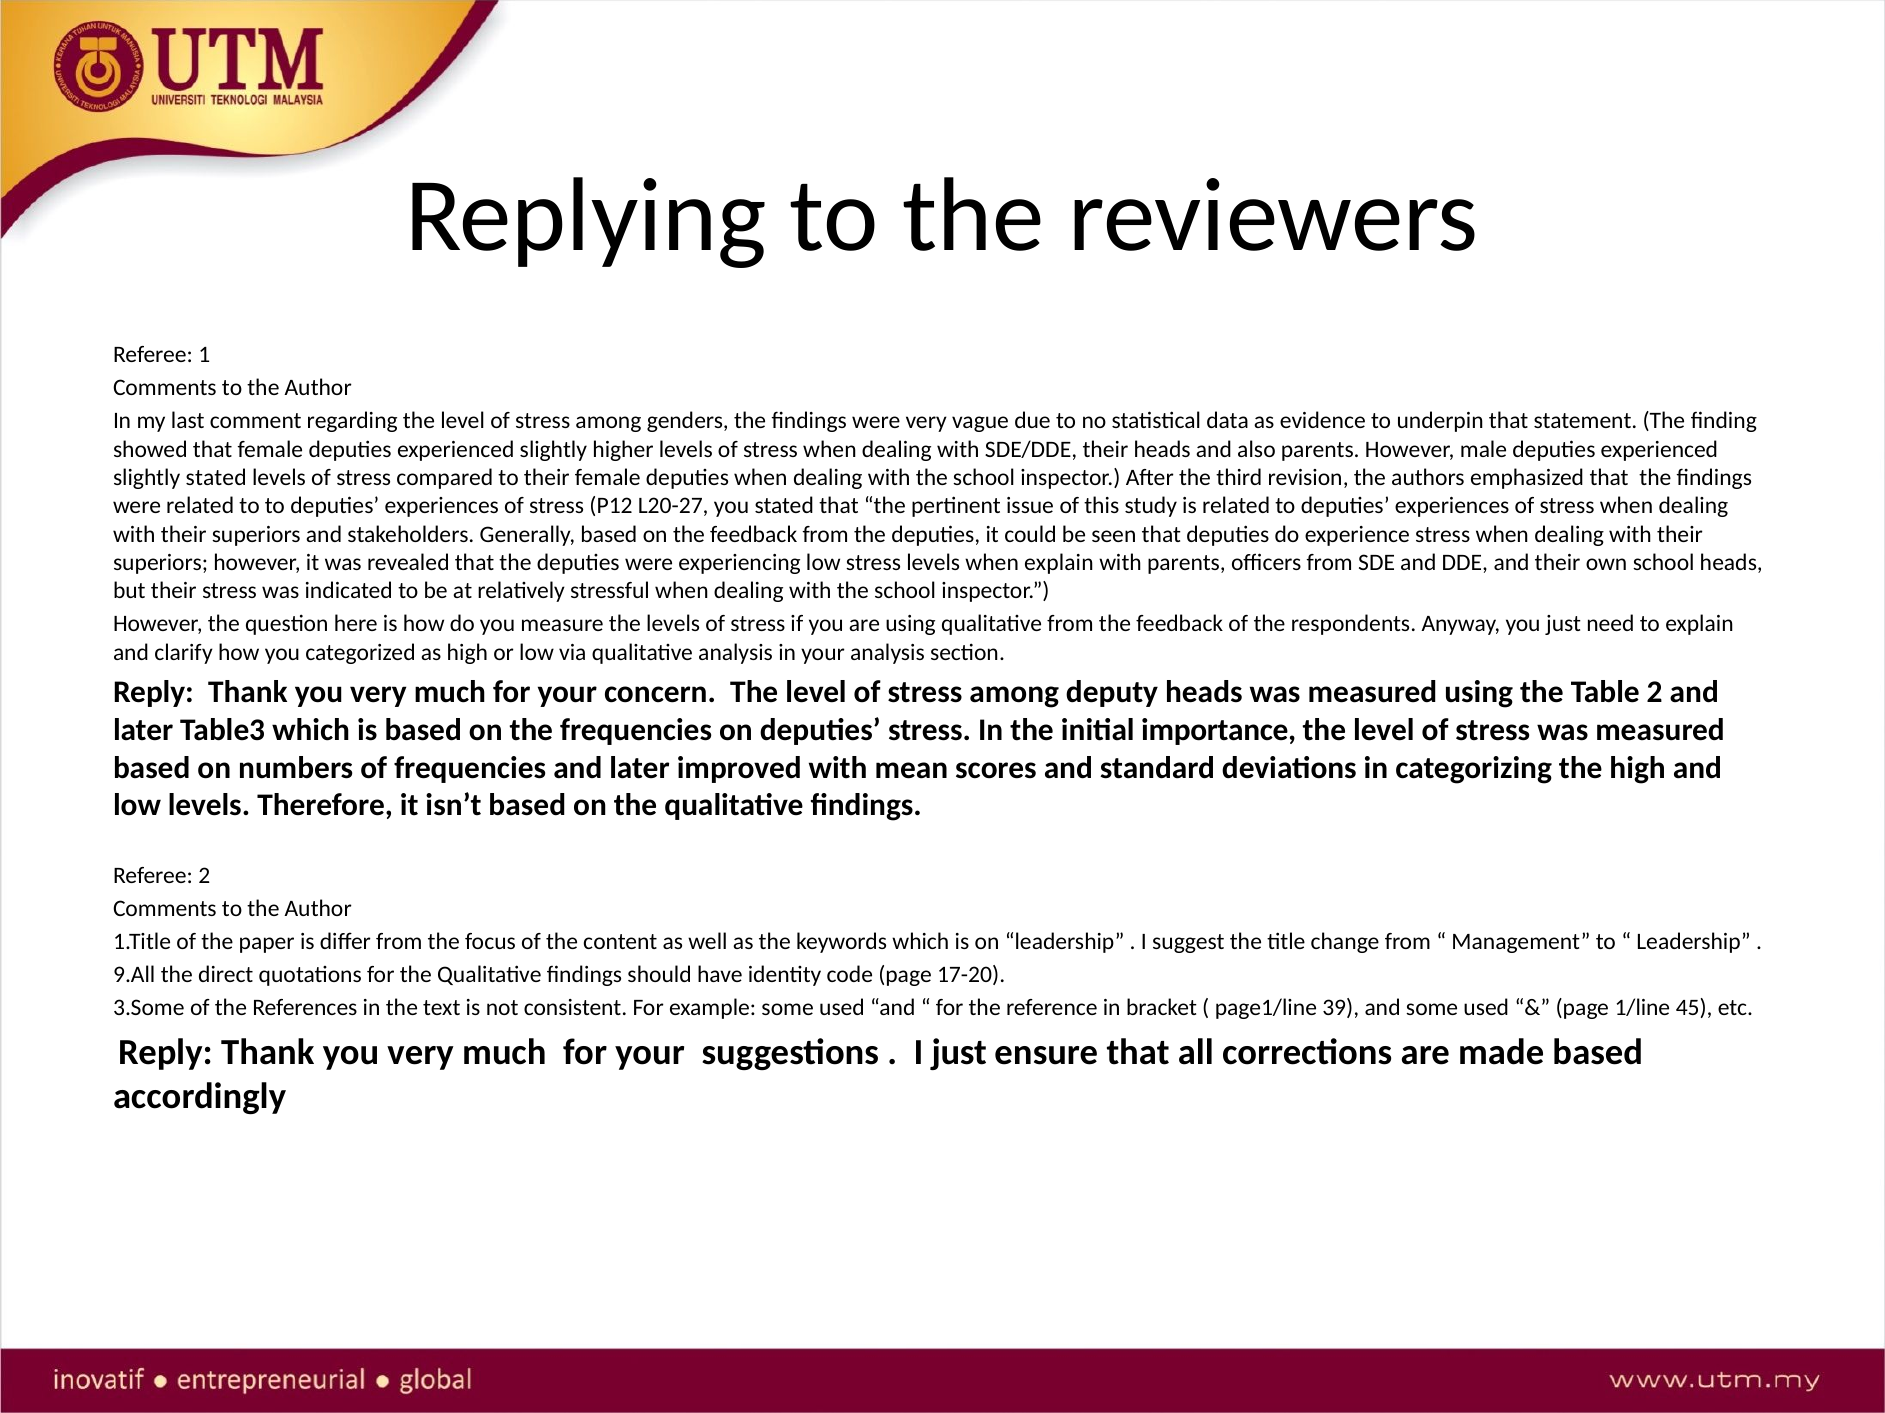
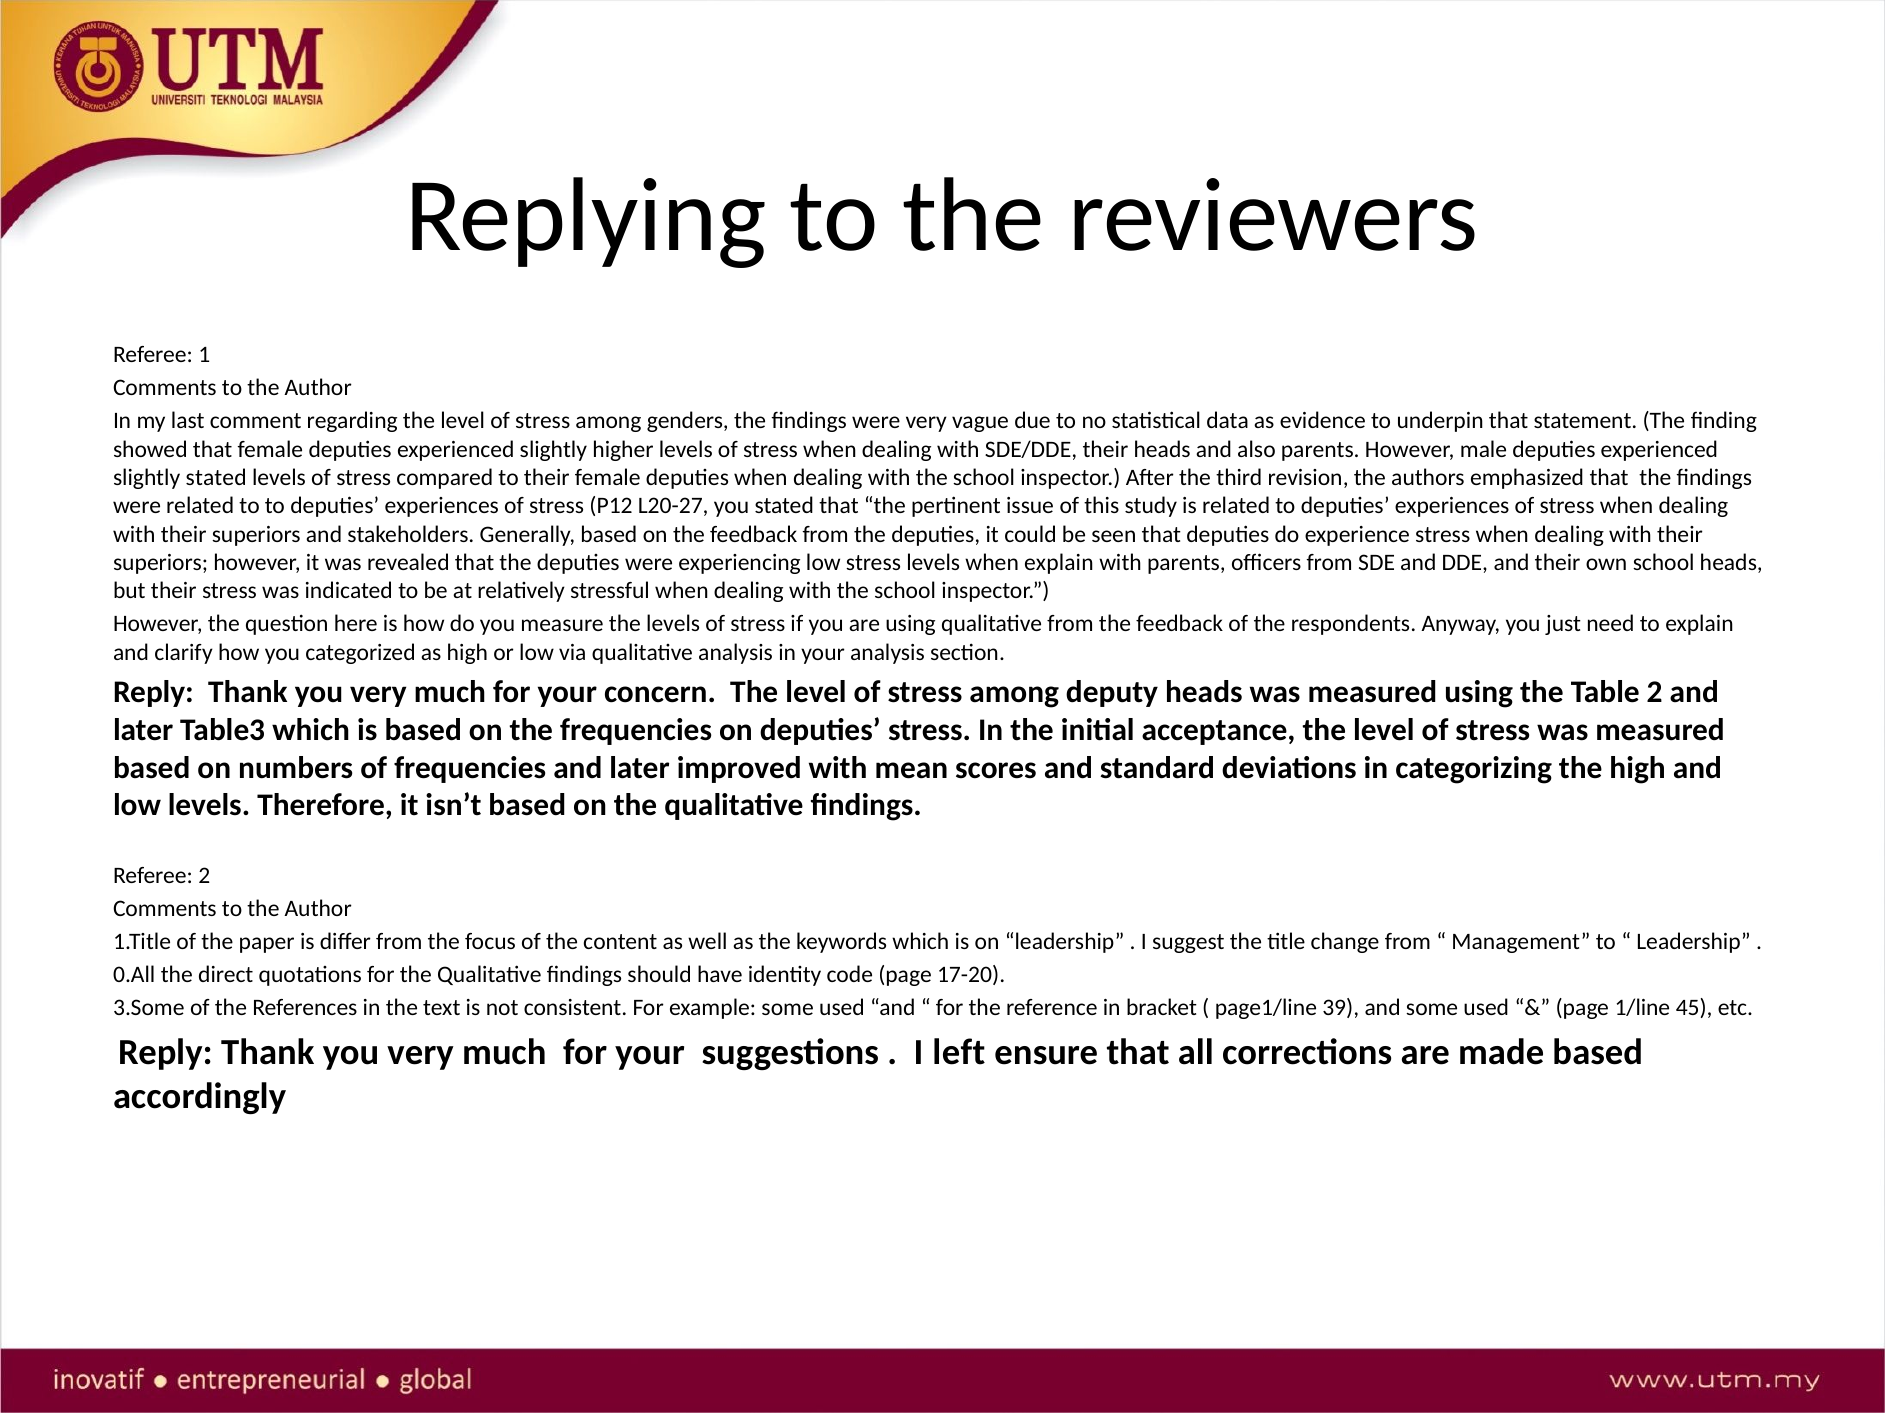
importance: importance -> acceptance (1219, 730)
9.All: 9.All -> 0.All (134, 975)
I just: just -> left (959, 1053)
